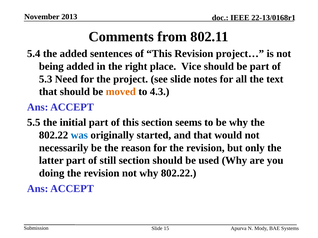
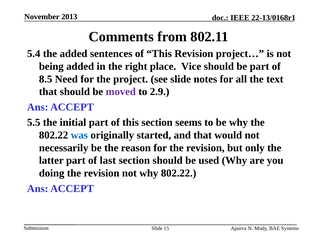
5.3: 5.3 -> 8.5 (46, 79)
moved colour: orange -> purple (121, 92)
4.3: 4.3 -> 2.9 (160, 92)
still: still -> last (108, 161)
